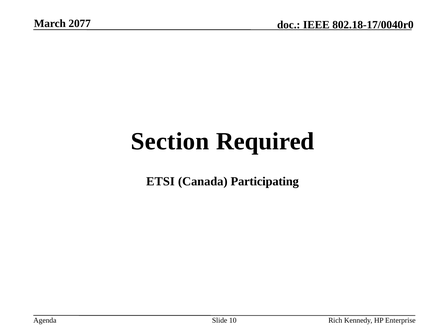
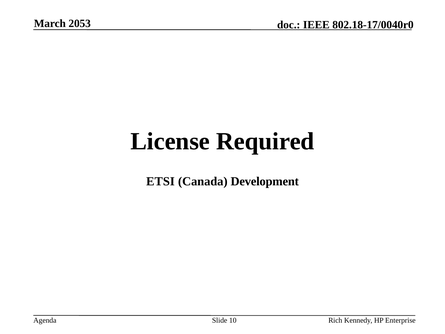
2077: 2077 -> 2053 (80, 24)
Section: Section -> License (170, 141)
Participating: Participating -> Development (265, 181)
